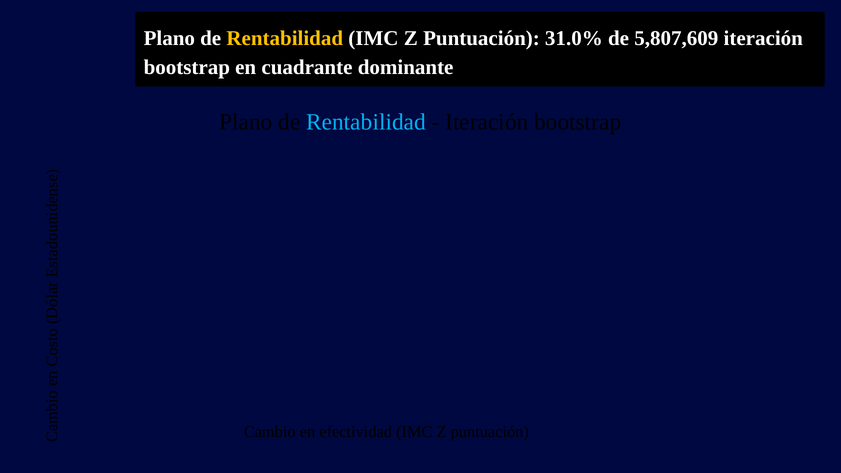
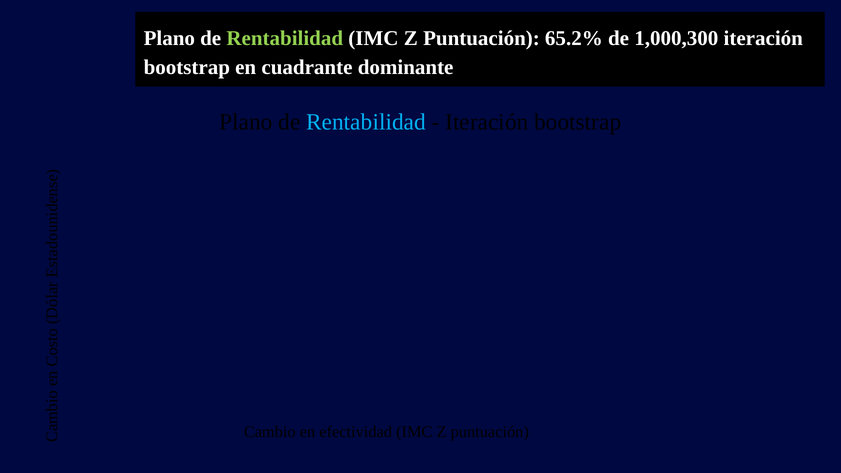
Rentabilidad colour: yellow -> light green (285, 38)
31.0%: 31.0% -> 65.2% (574, 38)
5,807,609: 5,807,609 -> 1,000,300 (676, 38)
